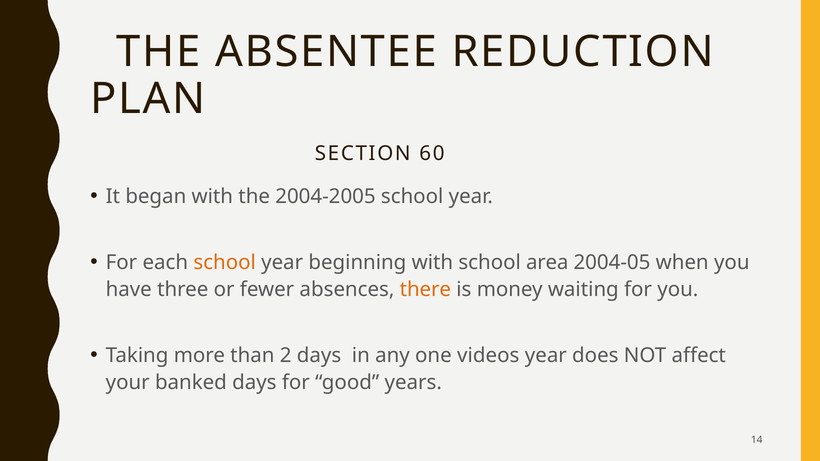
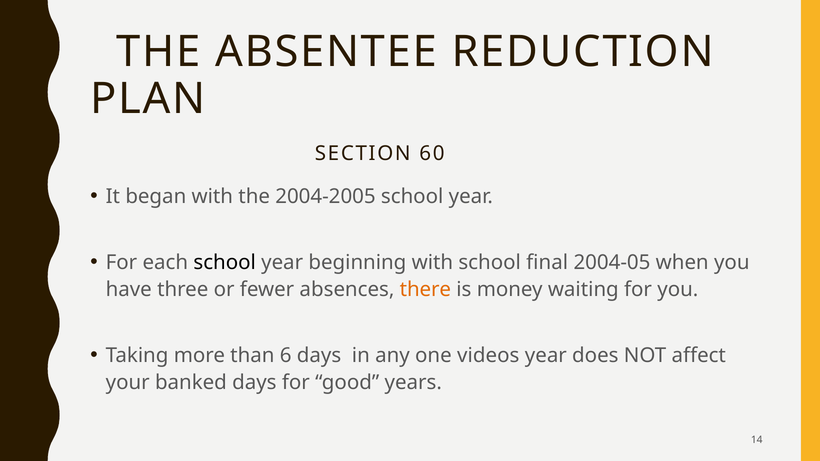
school colour: orange -> black (225, 262)
area: area -> final (547, 262)
2: 2 -> 6 (286, 356)
